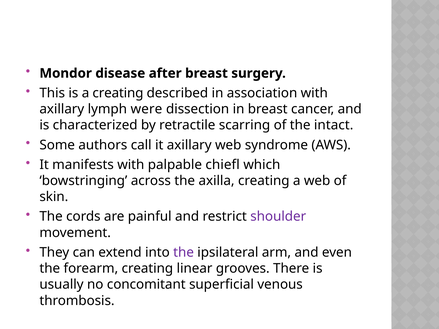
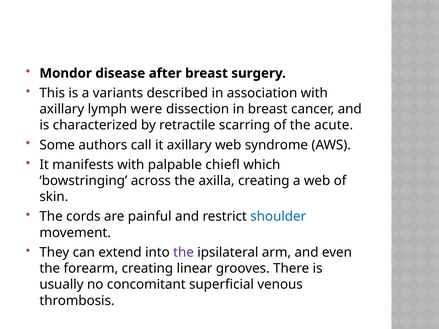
a creating: creating -> variants (118, 93)
intact: intact -> acute (334, 125)
shoulder colour: purple -> blue (278, 217)
